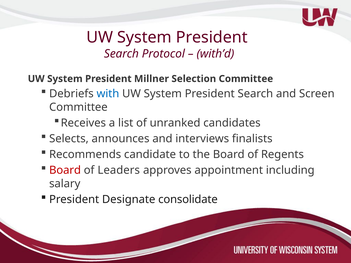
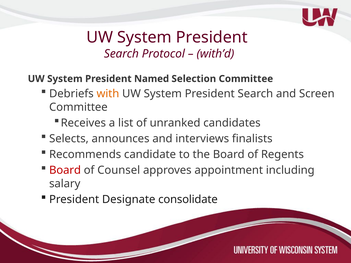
Millner: Millner -> Named (152, 79)
with colour: blue -> orange (108, 94)
Leaders: Leaders -> Counsel (119, 170)
